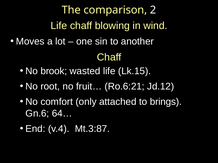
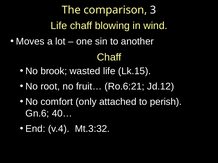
2: 2 -> 3 (153, 10)
brings: brings -> perish (166, 102)
64…: 64… -> 40… (62, 114)
Mt.3:87: Mt.3:87 -> Mt.3:32 (92, 129)
